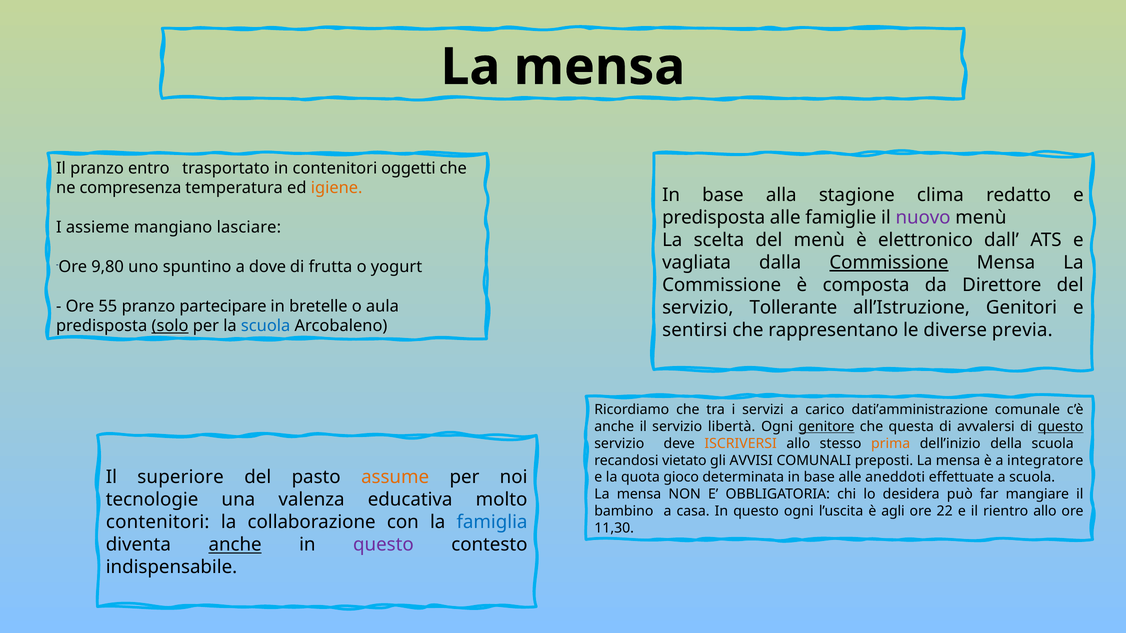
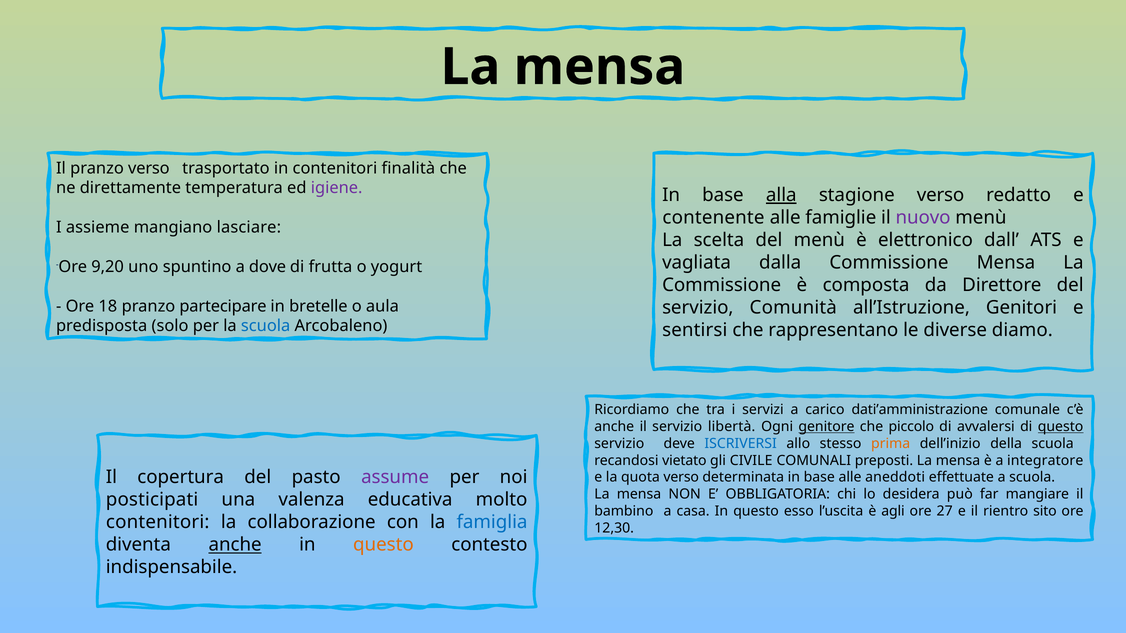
pranzo entro: entro -> verso (149, 168)
oggetti: oggetti -> finalità (408, 168)
compresenza: compresenza -> direttamente (130, 188)
igiene colour: orange -> purple (337, 188)
alla underline: none -> present (781, 195)
stagione clima: clima -> verso (941, 195)
predisposta: predisposta -> contenente (713, 218)
Commissione underline: present -> none (889, 263)
9,80: 9,80 -> 9,20 (108, 267)
55: 55 -> 18 (108, 306)
Tollerante: Tollerante -> Comunità (793, 308)
solo underline: present -> none (170, 326)
previa: previa -> diamo (1022, 330)
questa: questa -> piccolo (911, 427)
ISCRIVERSI colour: orange -> blue (741, 444)
AVVISI: AVVISI -> CIVILE (751, 461)
superiore: superiore -> copertura (181, 478)
assume colour: orange -> purple (395, 478)
quota gioco: gioco -> verso (681, 478)
tecnologie: tecnologie -> posticipati (152, 500)
questo ogni: ogni -> esso (799, 511)
22: 22 -> 27 (945, 511)
rientro allo: allo -> sito (1045, 511)
11,30: 11,30 -> 12,30 (614, 528)
questo colour: purple -> orange (383, 545)
